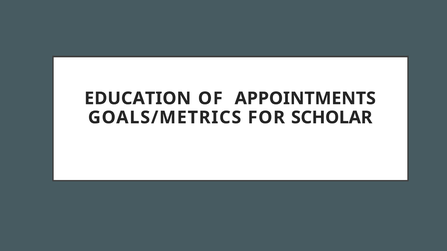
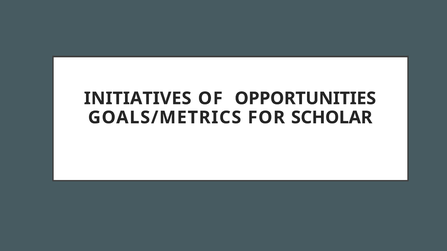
EDUCATION: EDUCATION -> INITIATIVES (138, 99)
APPOINTMENTS: APPOINTMENTS -> OPPORTUNITIES (305, 99)
